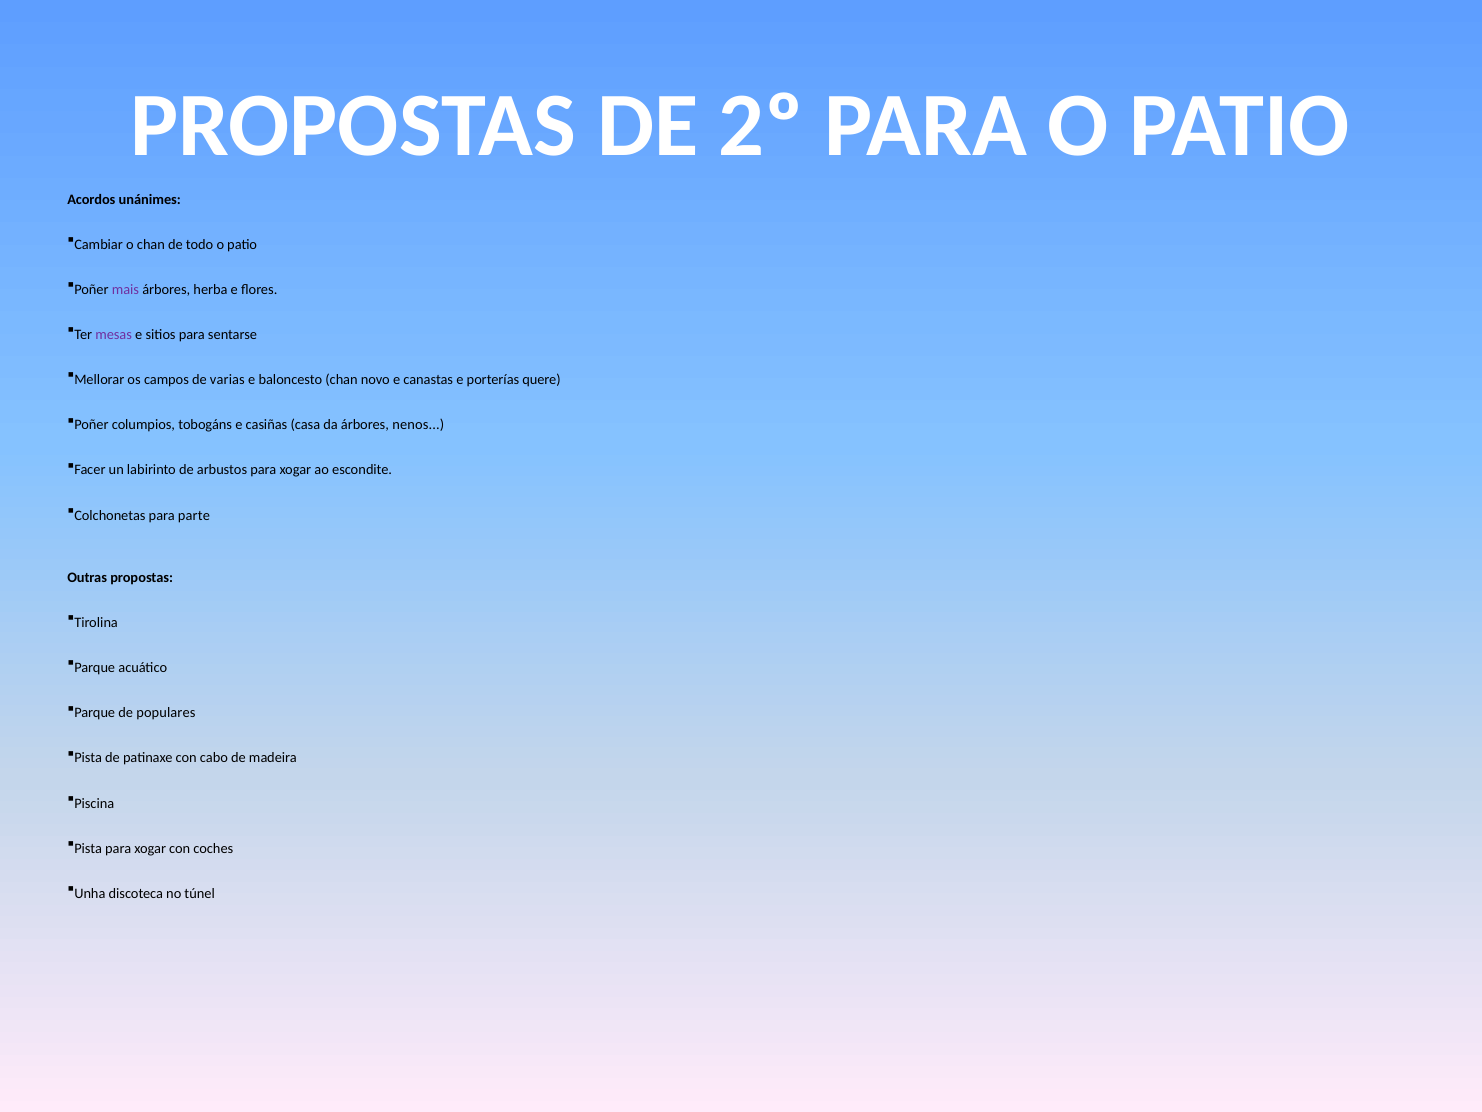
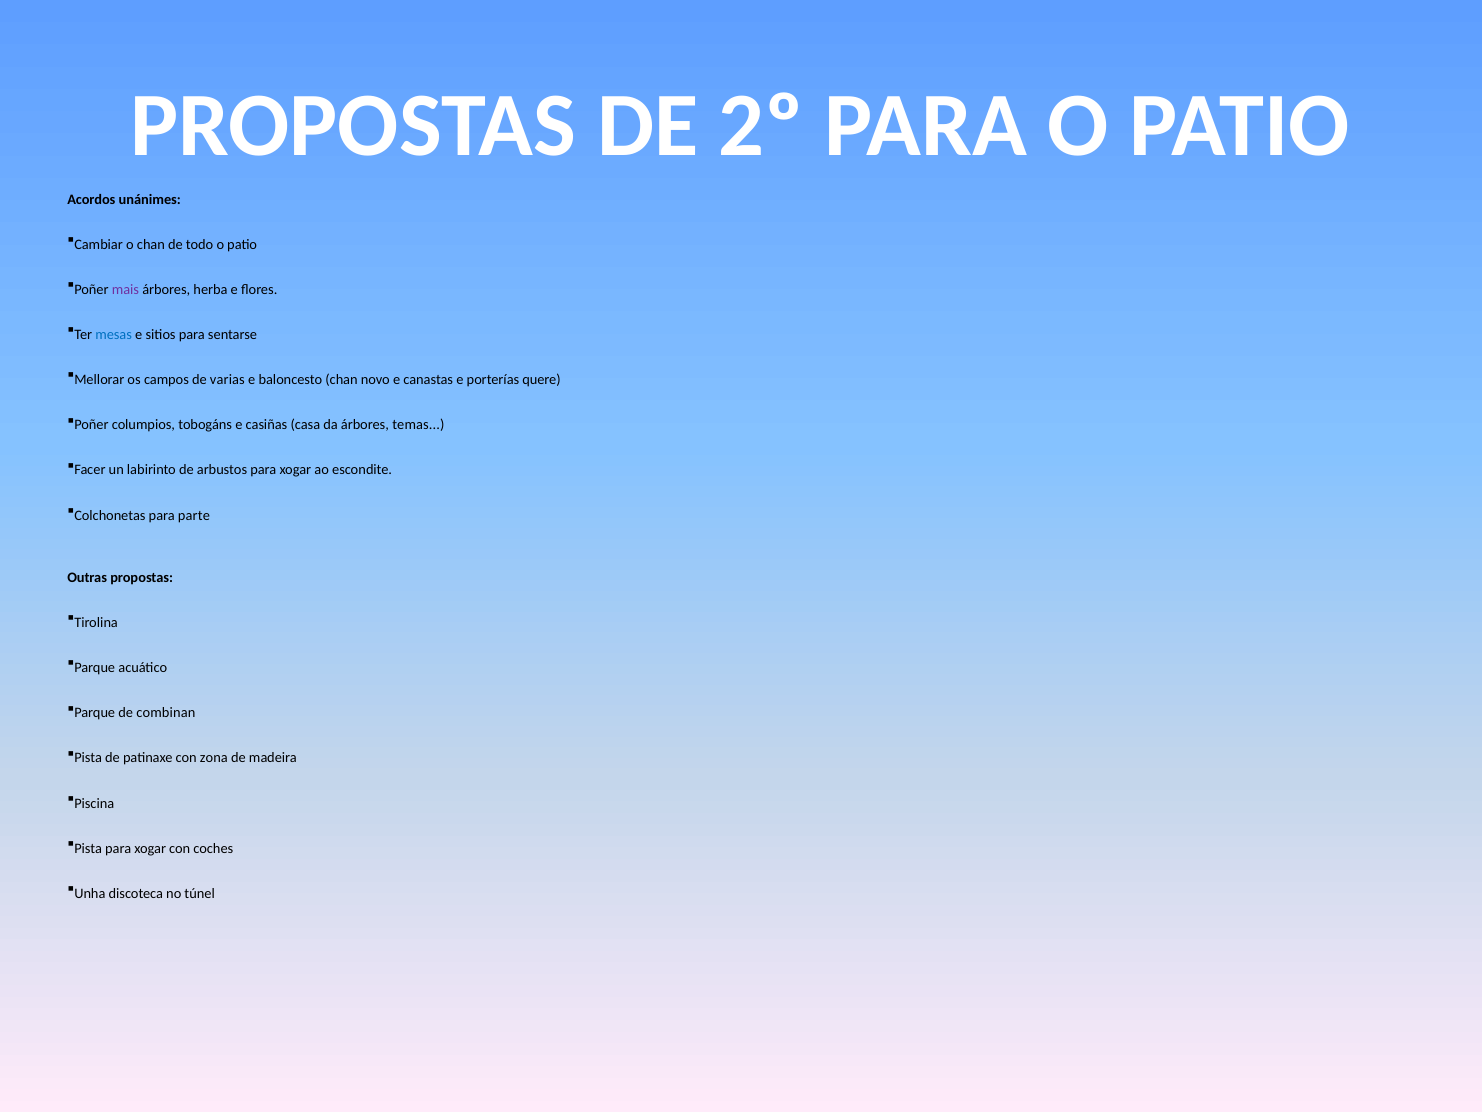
mesas colour: purple -> blue (114, 335)
nenos: nenos -> temas (418, 425)
populares: populares -> combinan (166, 713)
cabo: cabo -> zona (214, 758)
